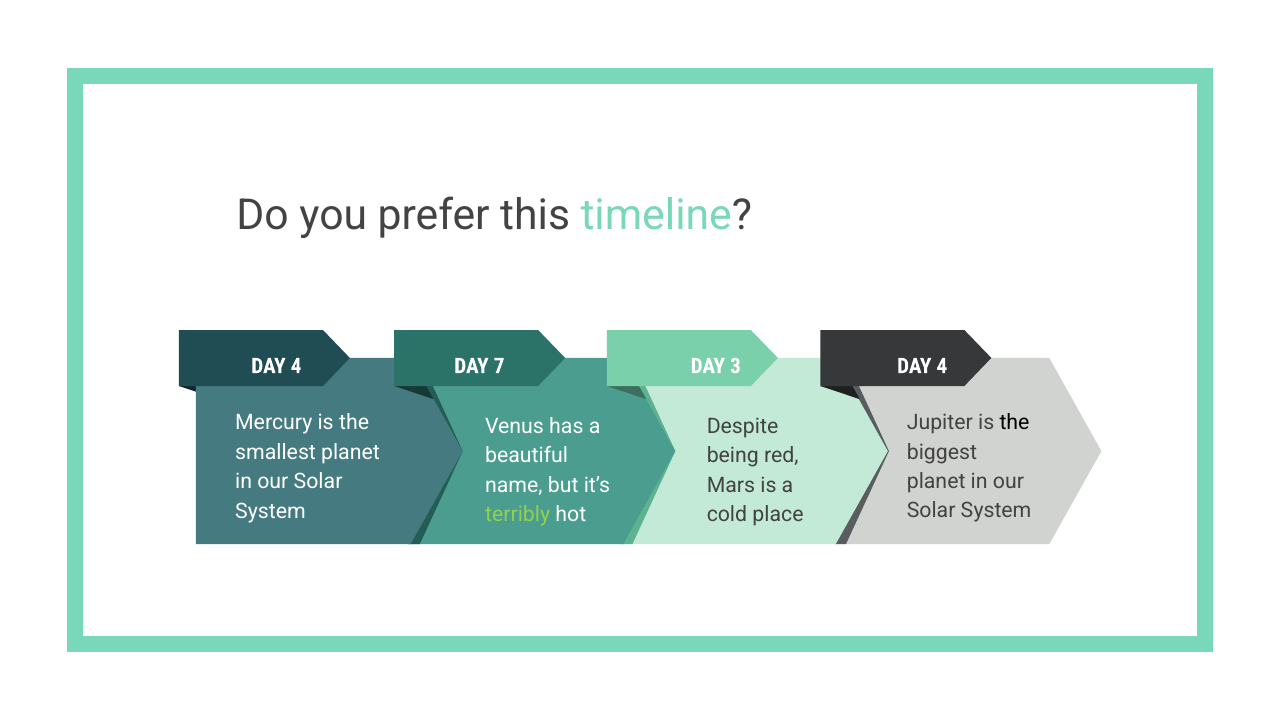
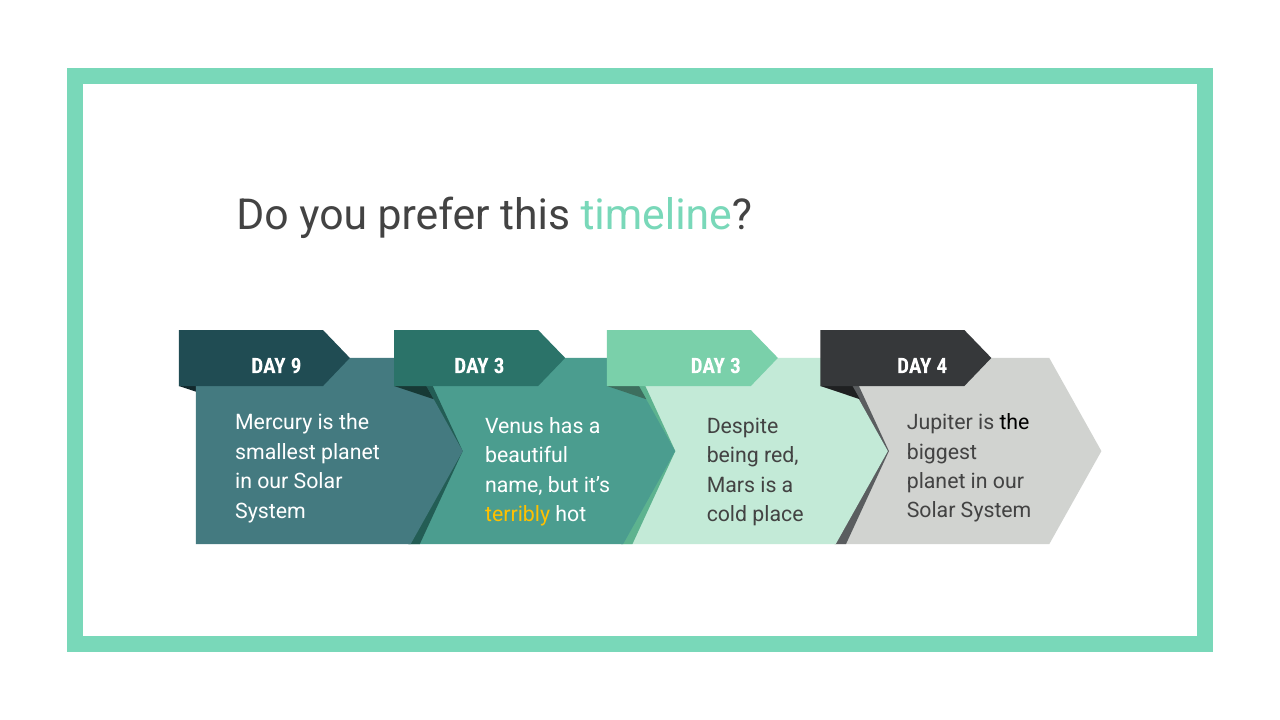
7: 7 -> 3 (499, 366)
4: 4 -> 9 (296, 366)
terribly colour: light green -> yellow (518, 515)
